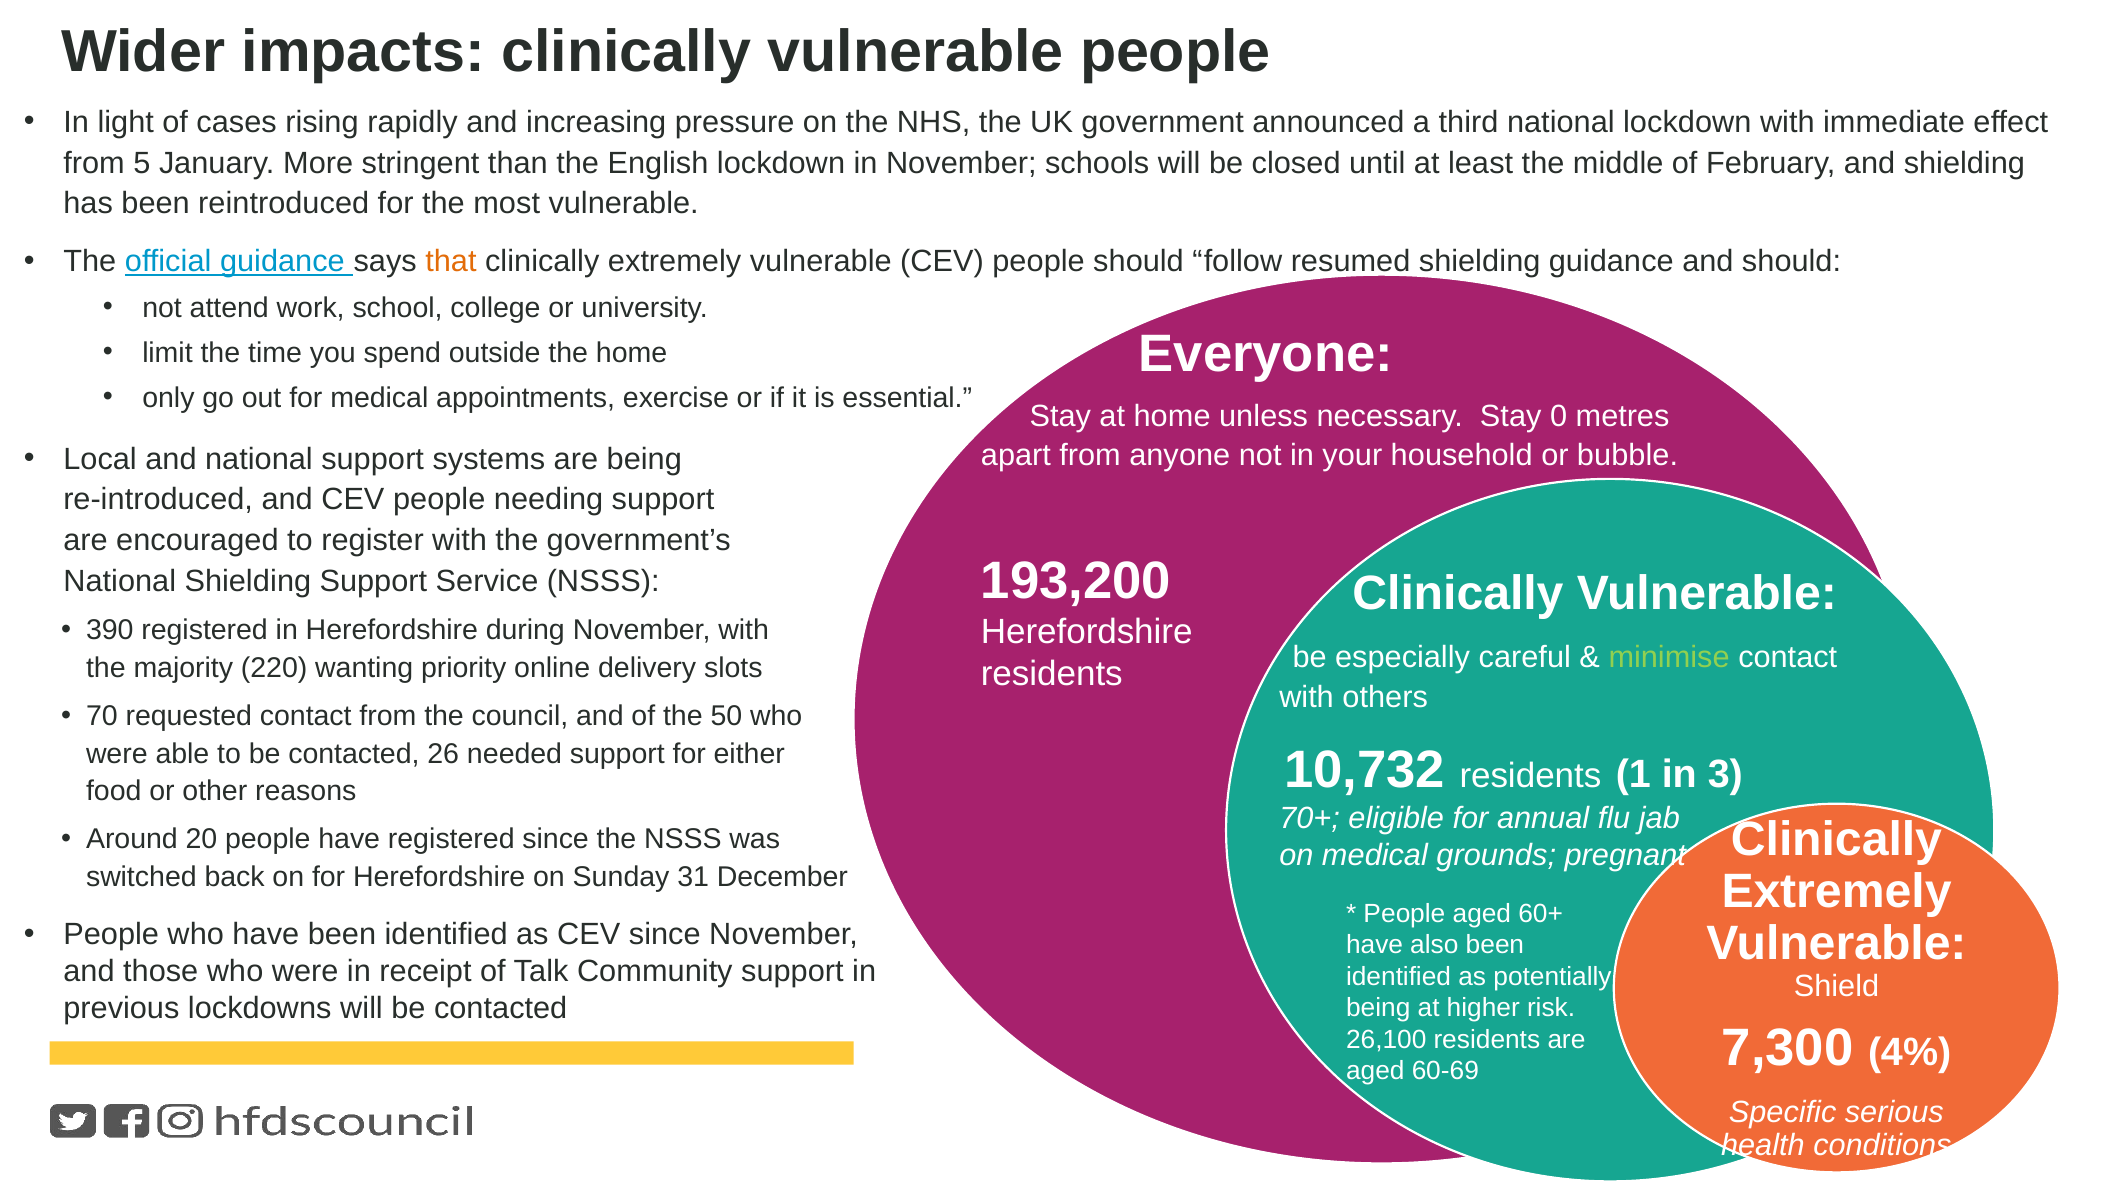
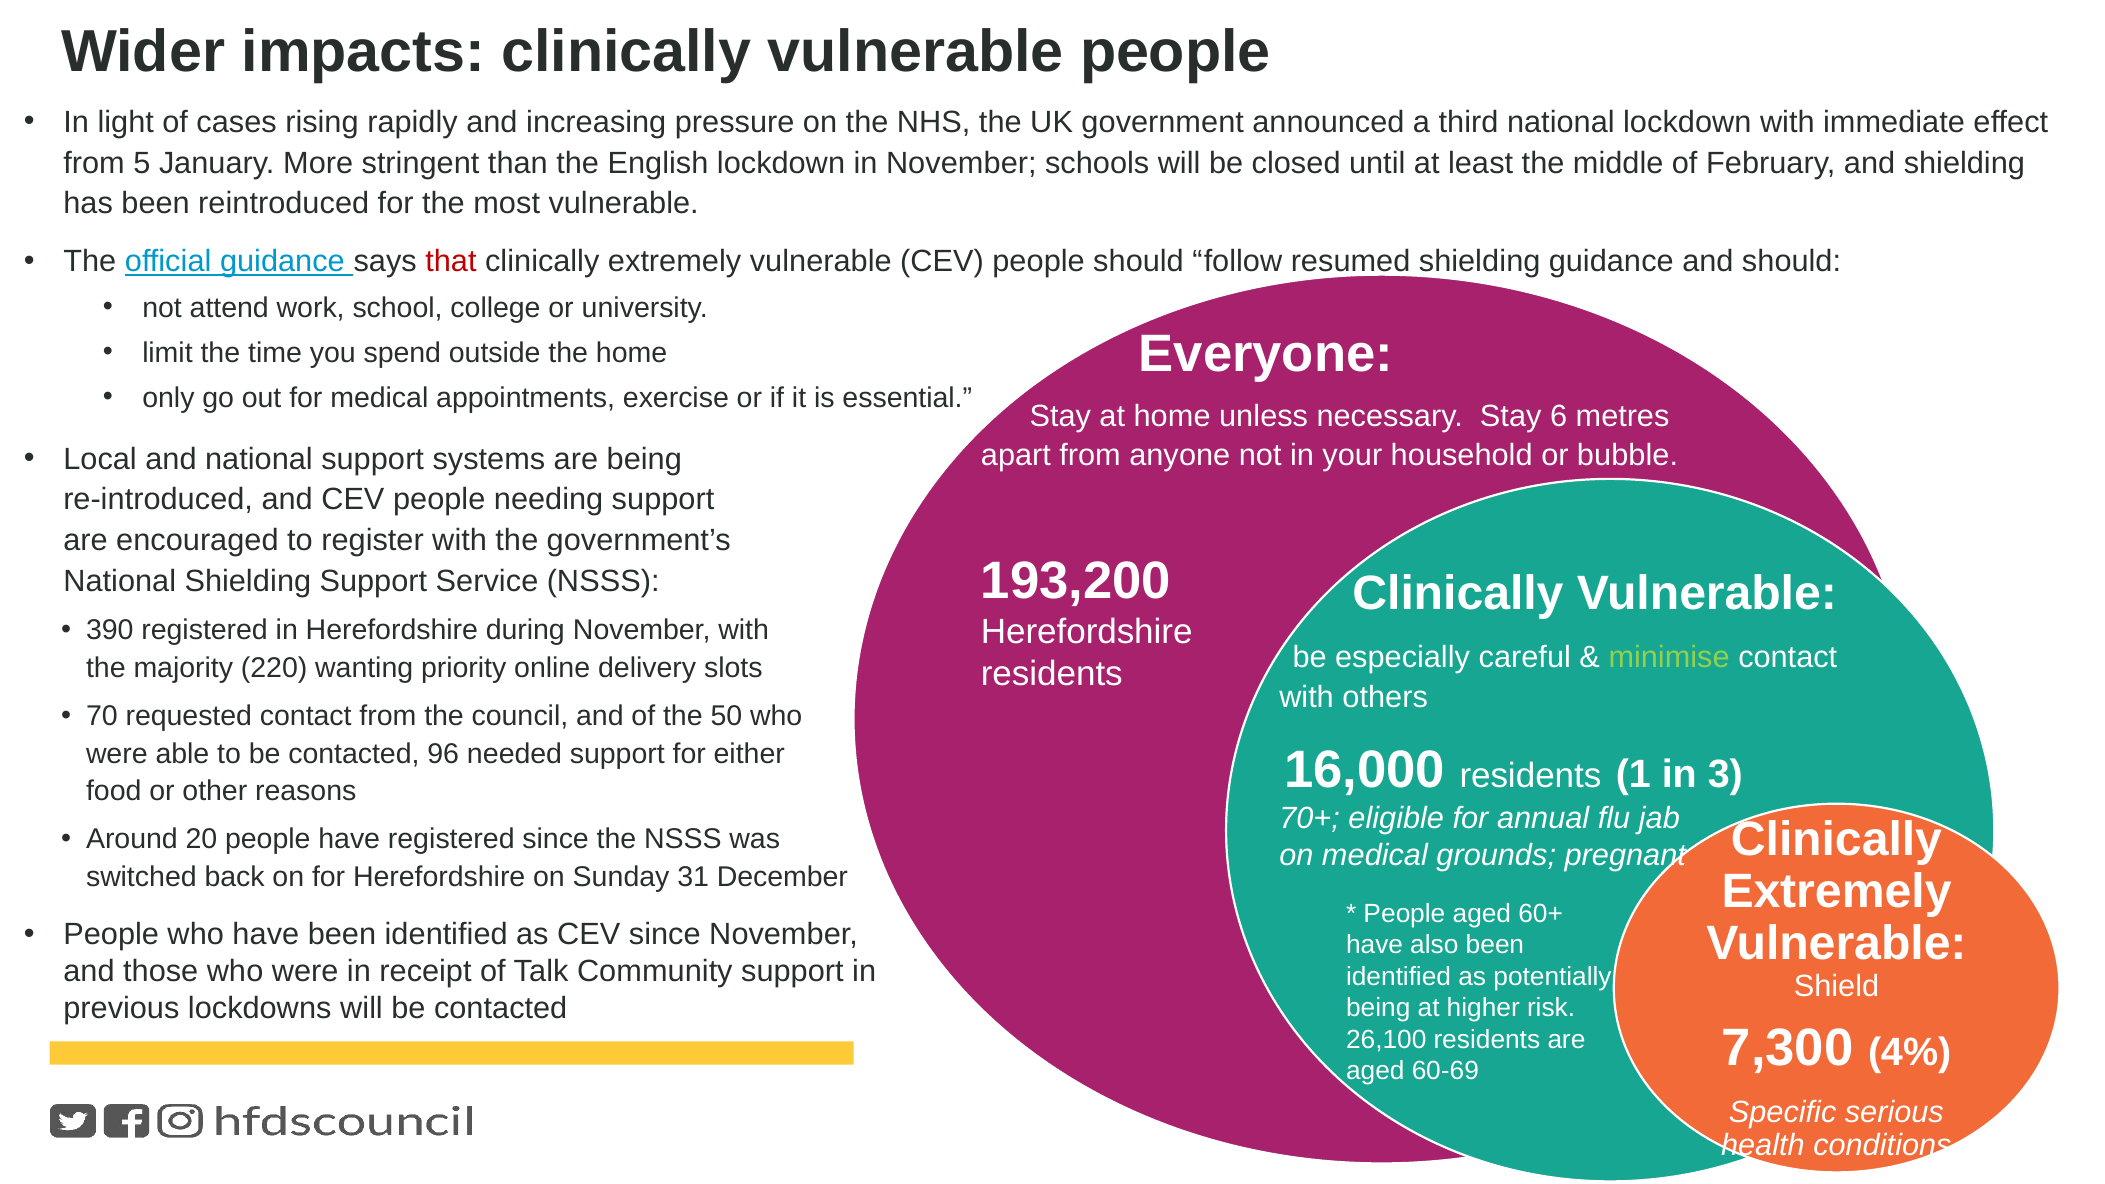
that colour: orange -> red (451, 262)
0: 0 -> 6 (1559, 416)
26: 26 -> 96 (443, 754)
10,732: 10,732 -> 16,000 (1364, 770)
